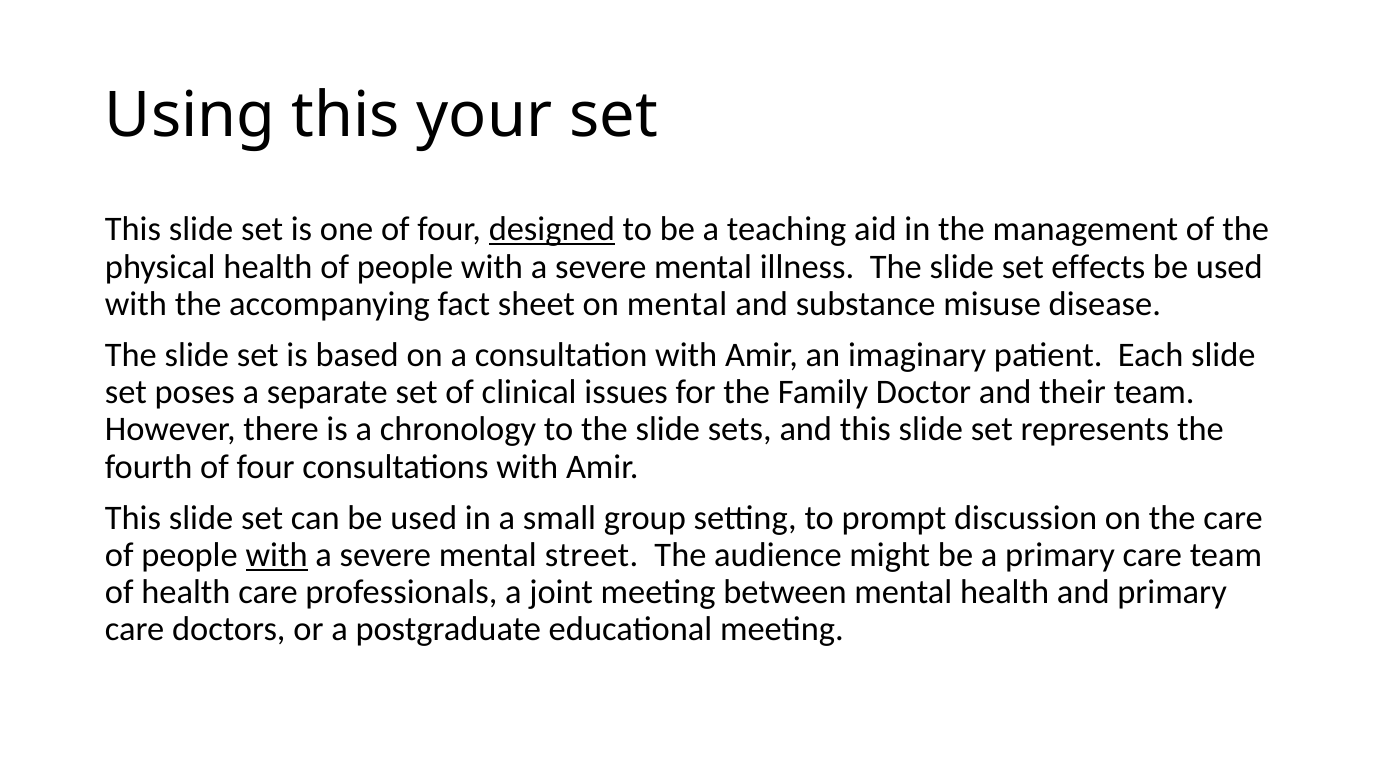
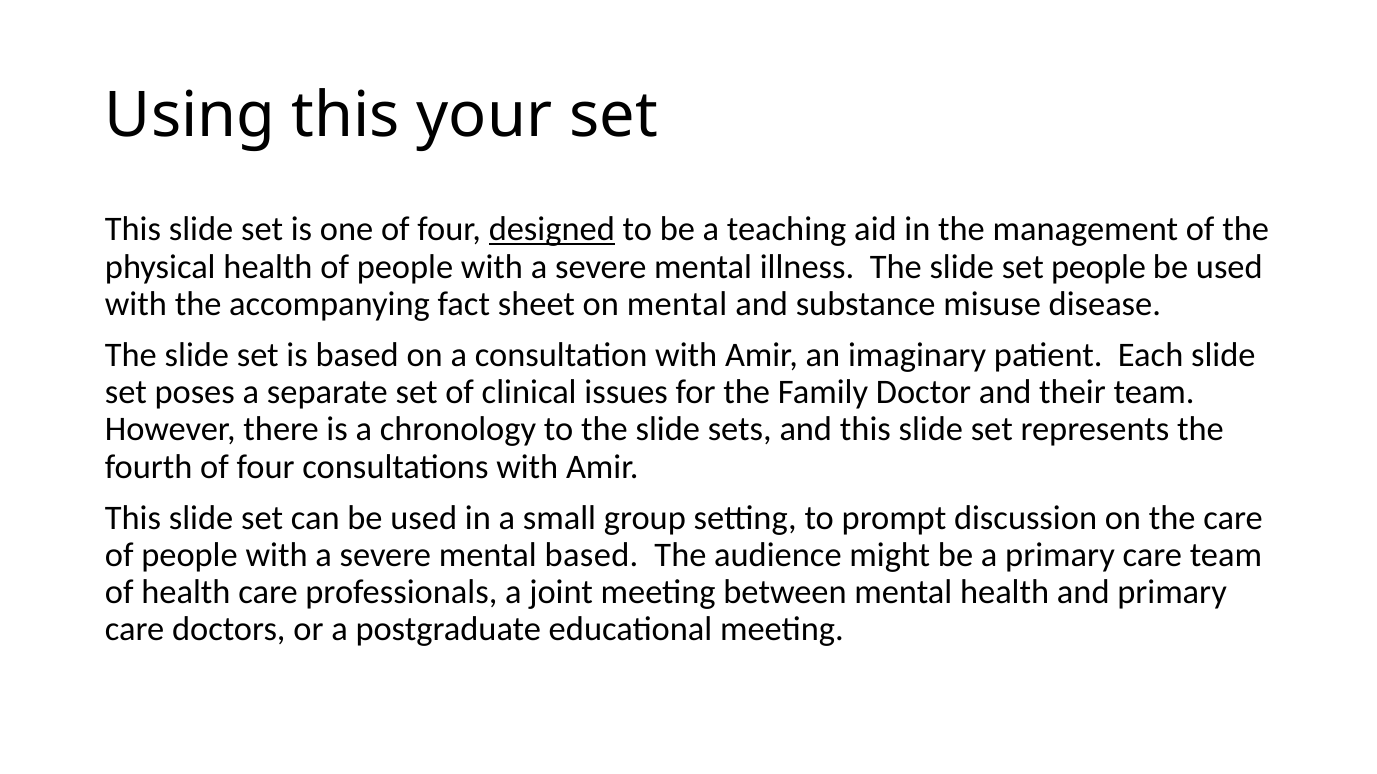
set effects: effects -> people (1099, 267)
with underline: present -> none (277, 556)
mental street: street -> based (592, 556)
